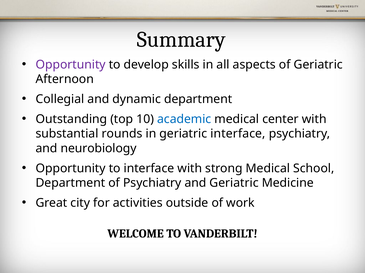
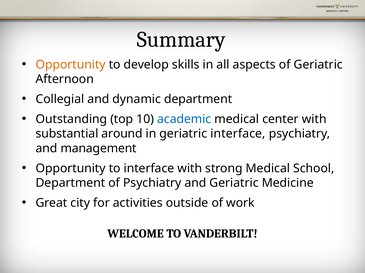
Opportunity colour: purple -> orange (71, 65)
rounds: rounds -> around (122, 134)
neurobiology: neurobiology -> management (99, 149)
